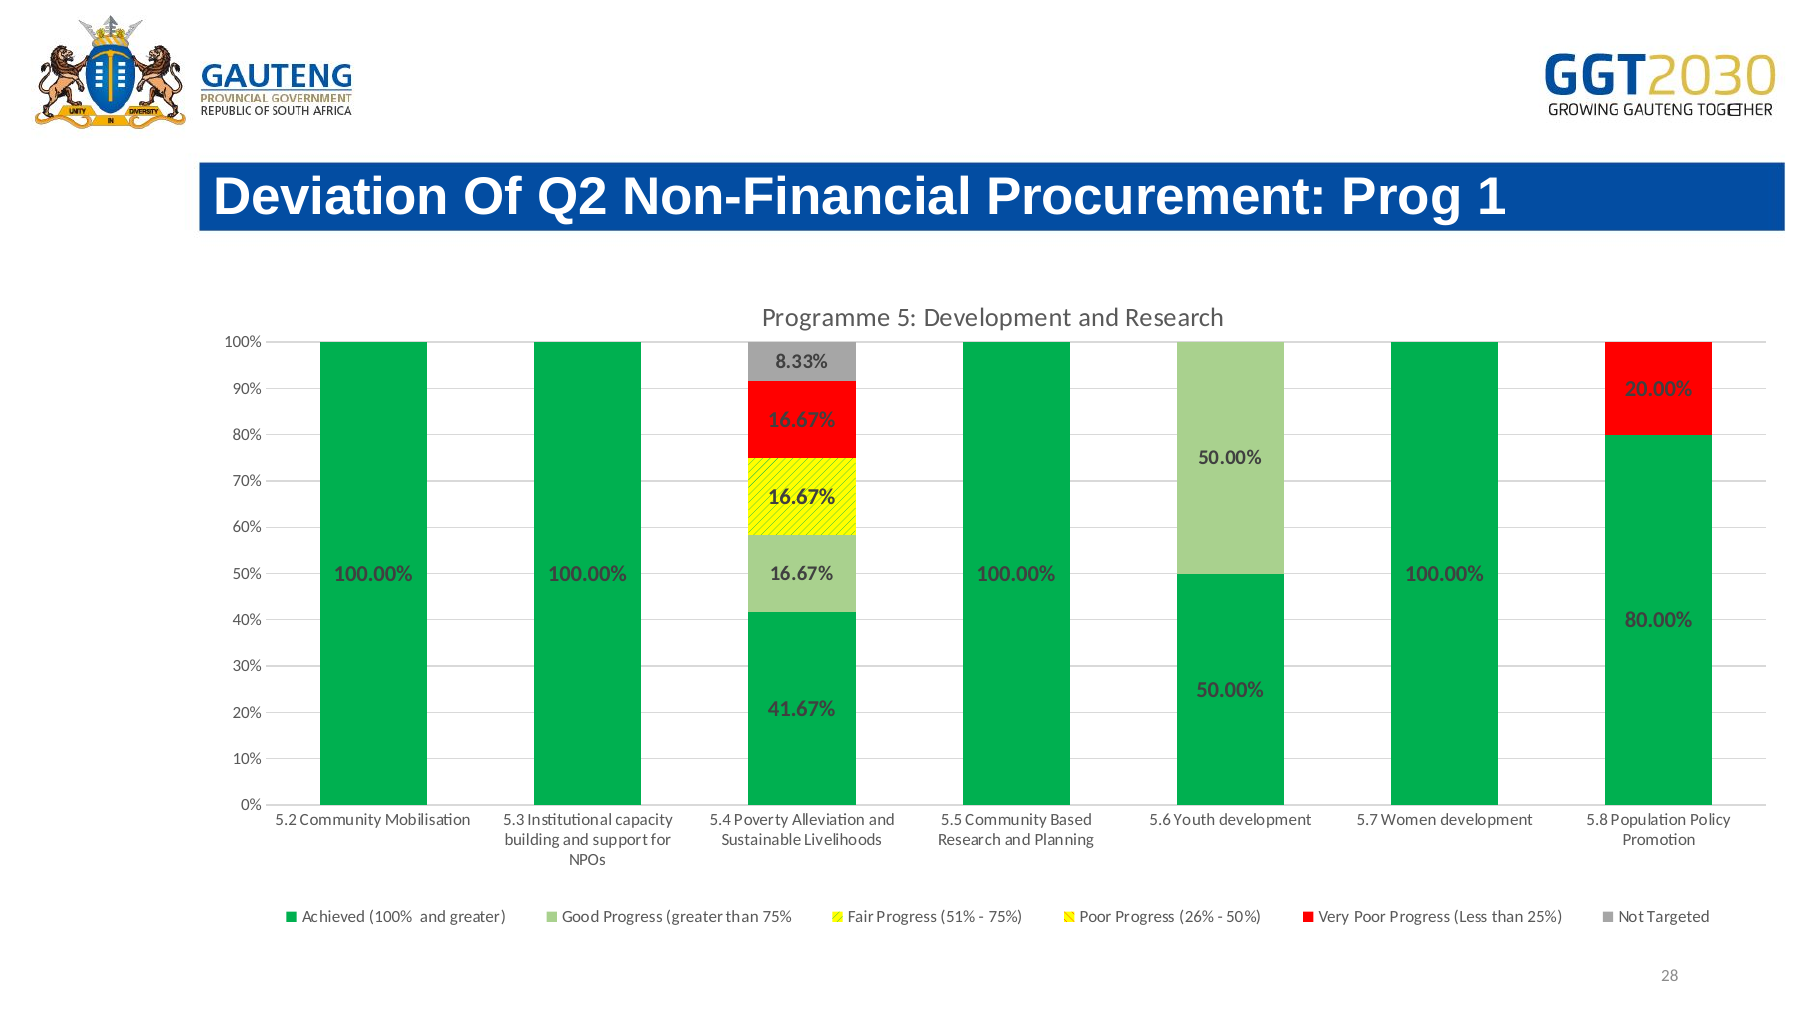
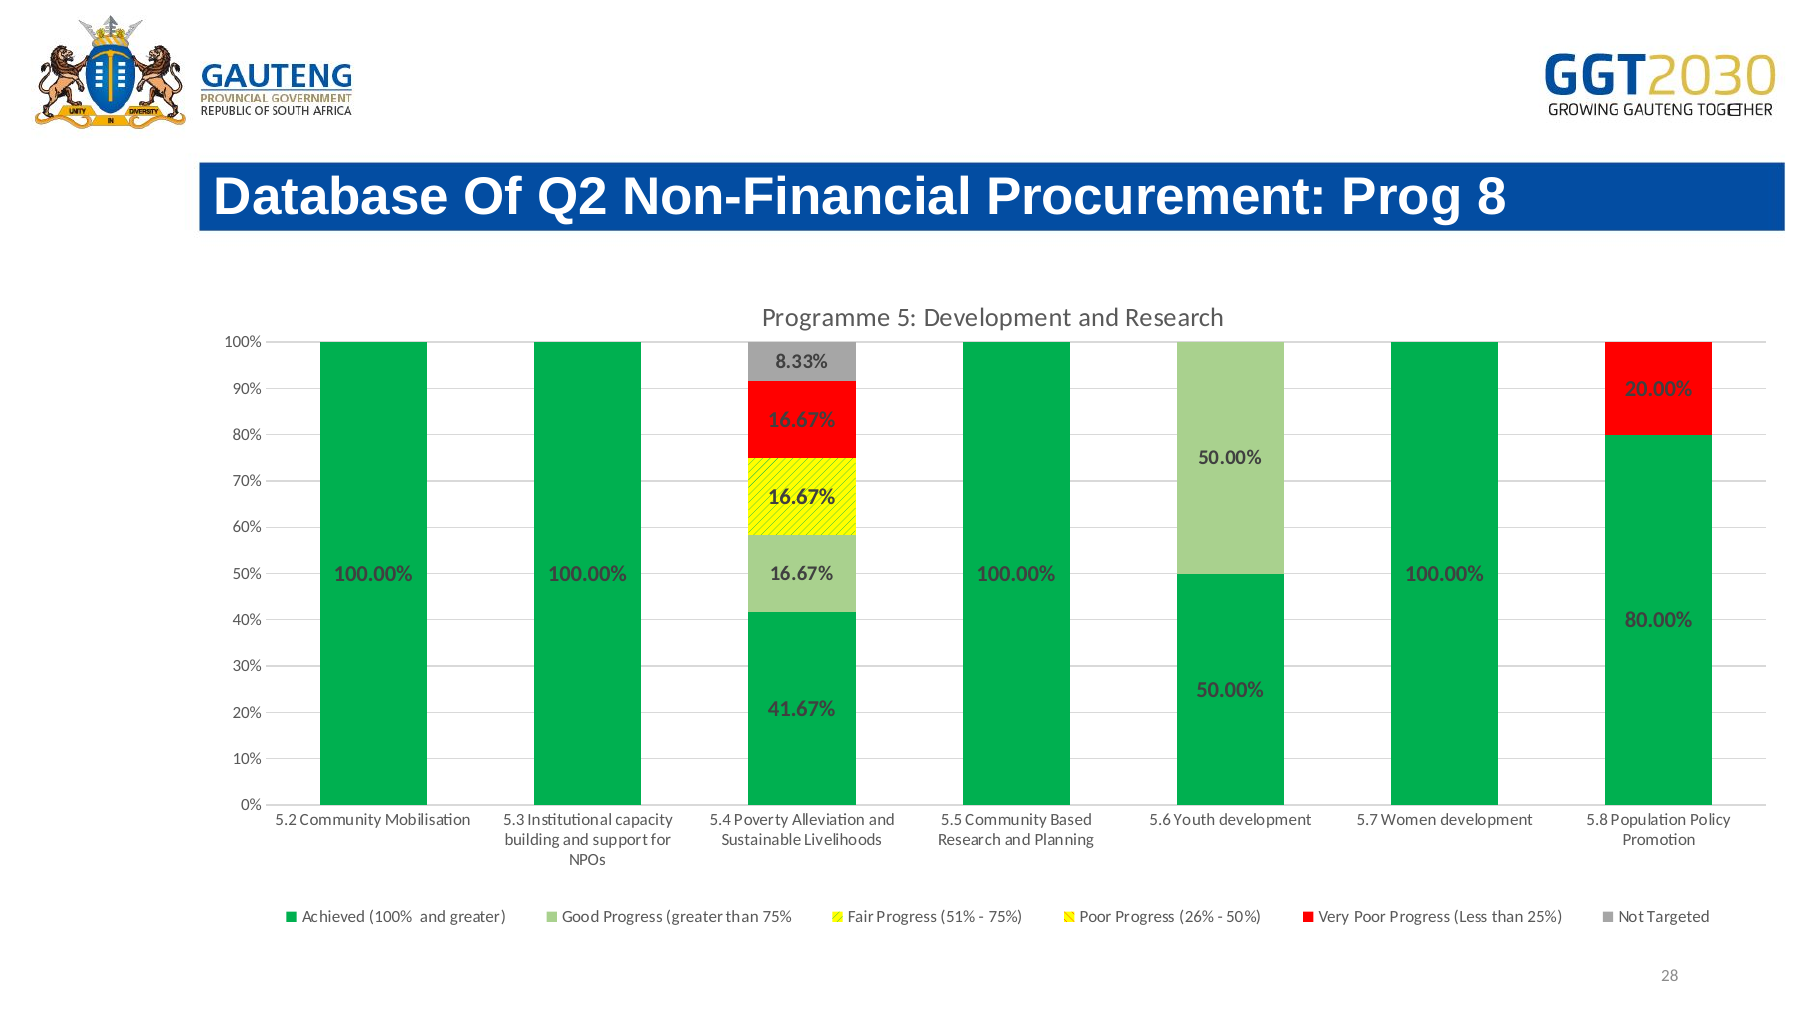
Deviation: Deviation -> Database (331, 197)
1: 1 -> 8 (1492, 197)
